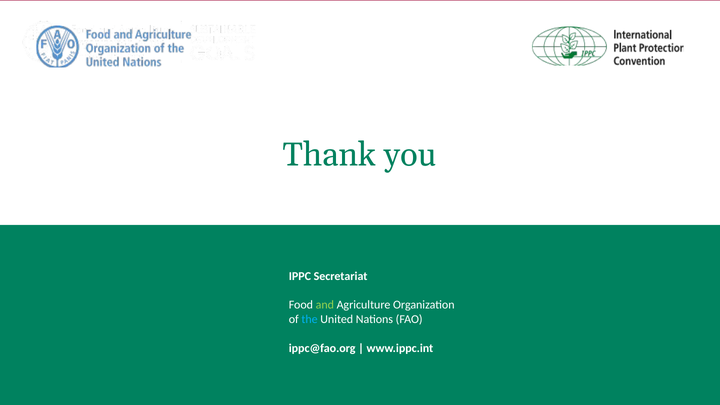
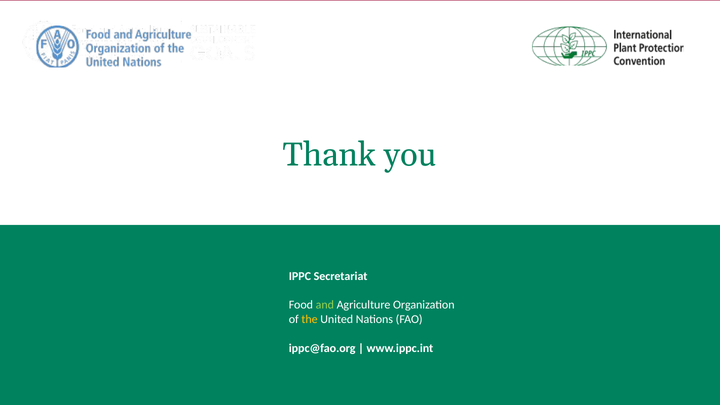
the colour: light blue -> yellow (310, 319)
